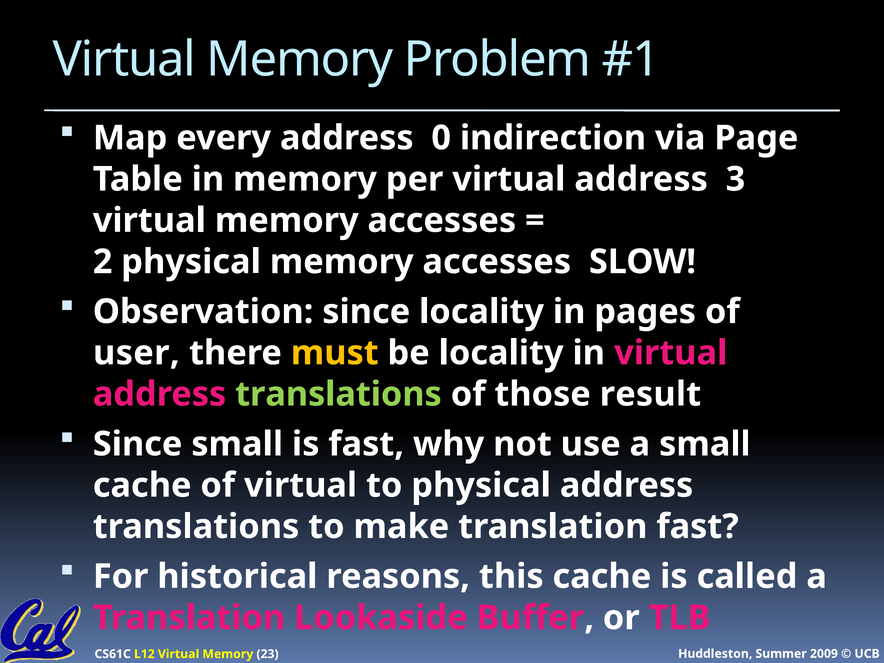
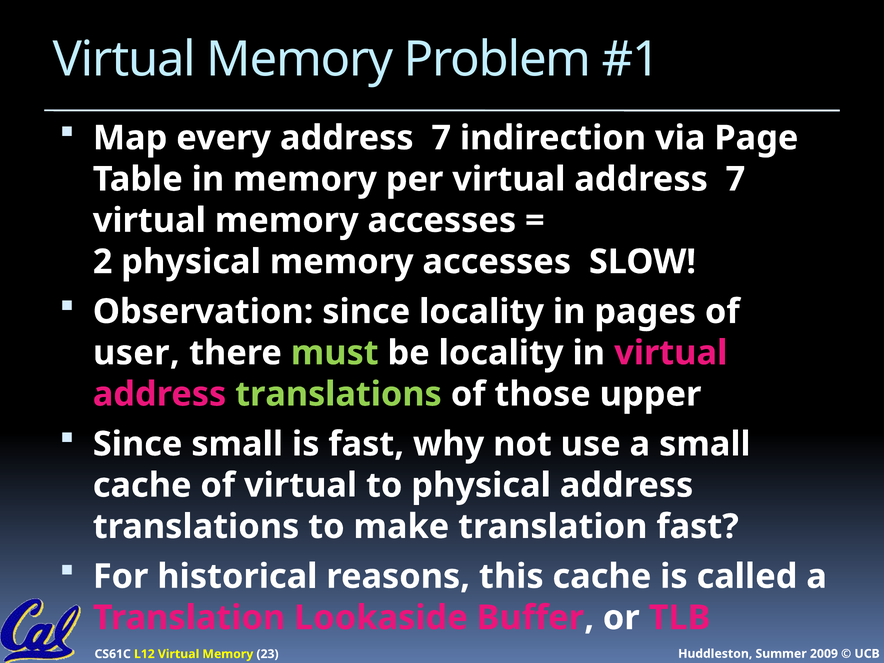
every address 0: 0 -> 7 (441, 138)
virtual address 3: 3 -> 7 (735, 179)
must colour: yellow -> light green (335, 353)
result: result -> upper (651, 394)
